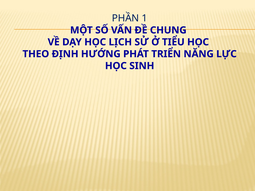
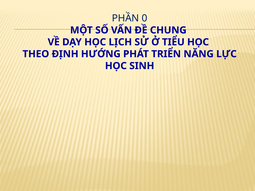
1: 1 -> 0 (145, 18)
